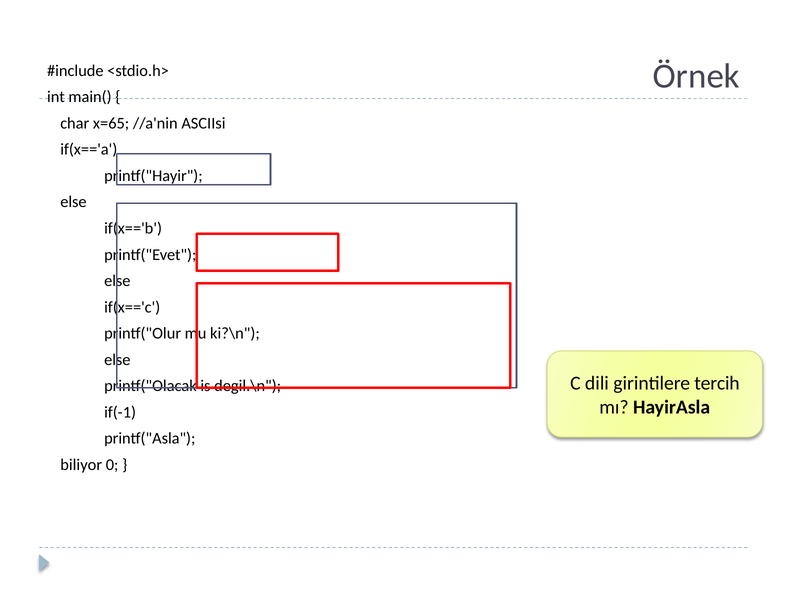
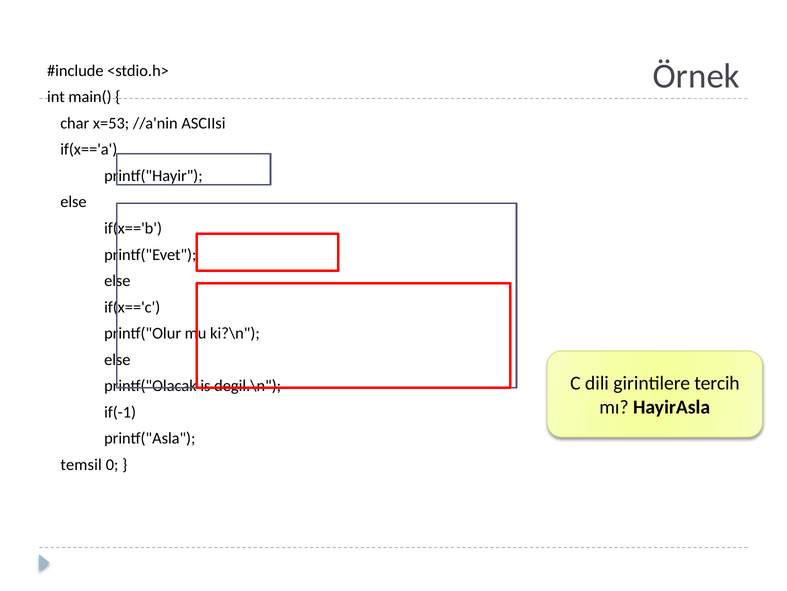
x=65: x=65 -> x=53 (111, 123)
biliyor: biliyor -> temsil (81, 464)
